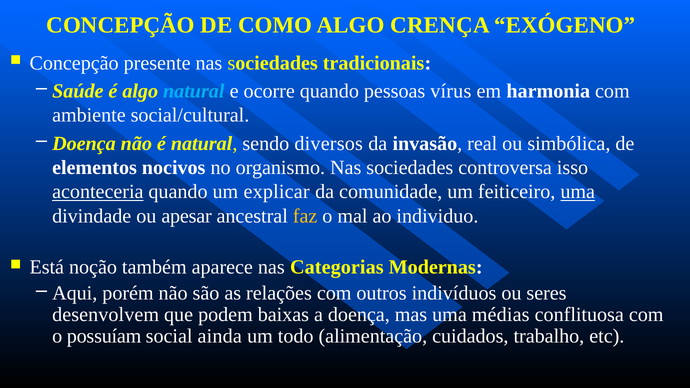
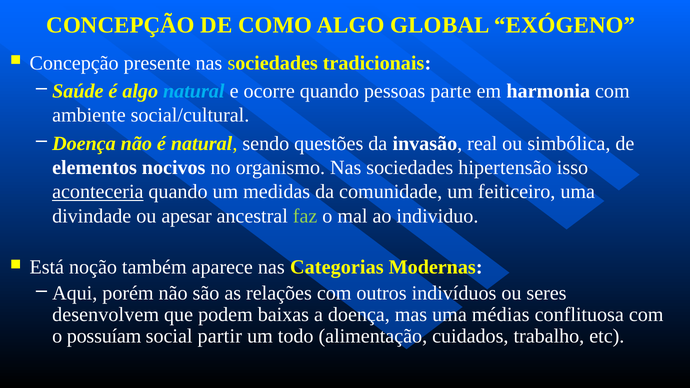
CRENÇA: CRENÇA -> GLOBAL (440, 25)
vírus: vírus -> parte (451, 91)
diversos: diversos -> questões (329, 143)
controversa: controversa -> hipertensão (505, 168)
explicar: explicar -> medidas (277, 192)
uma underline: present -> none (578, 192)
faz colour: yellow -> light green (305, 216)
ainda: ainda -> partir (220, 336)
